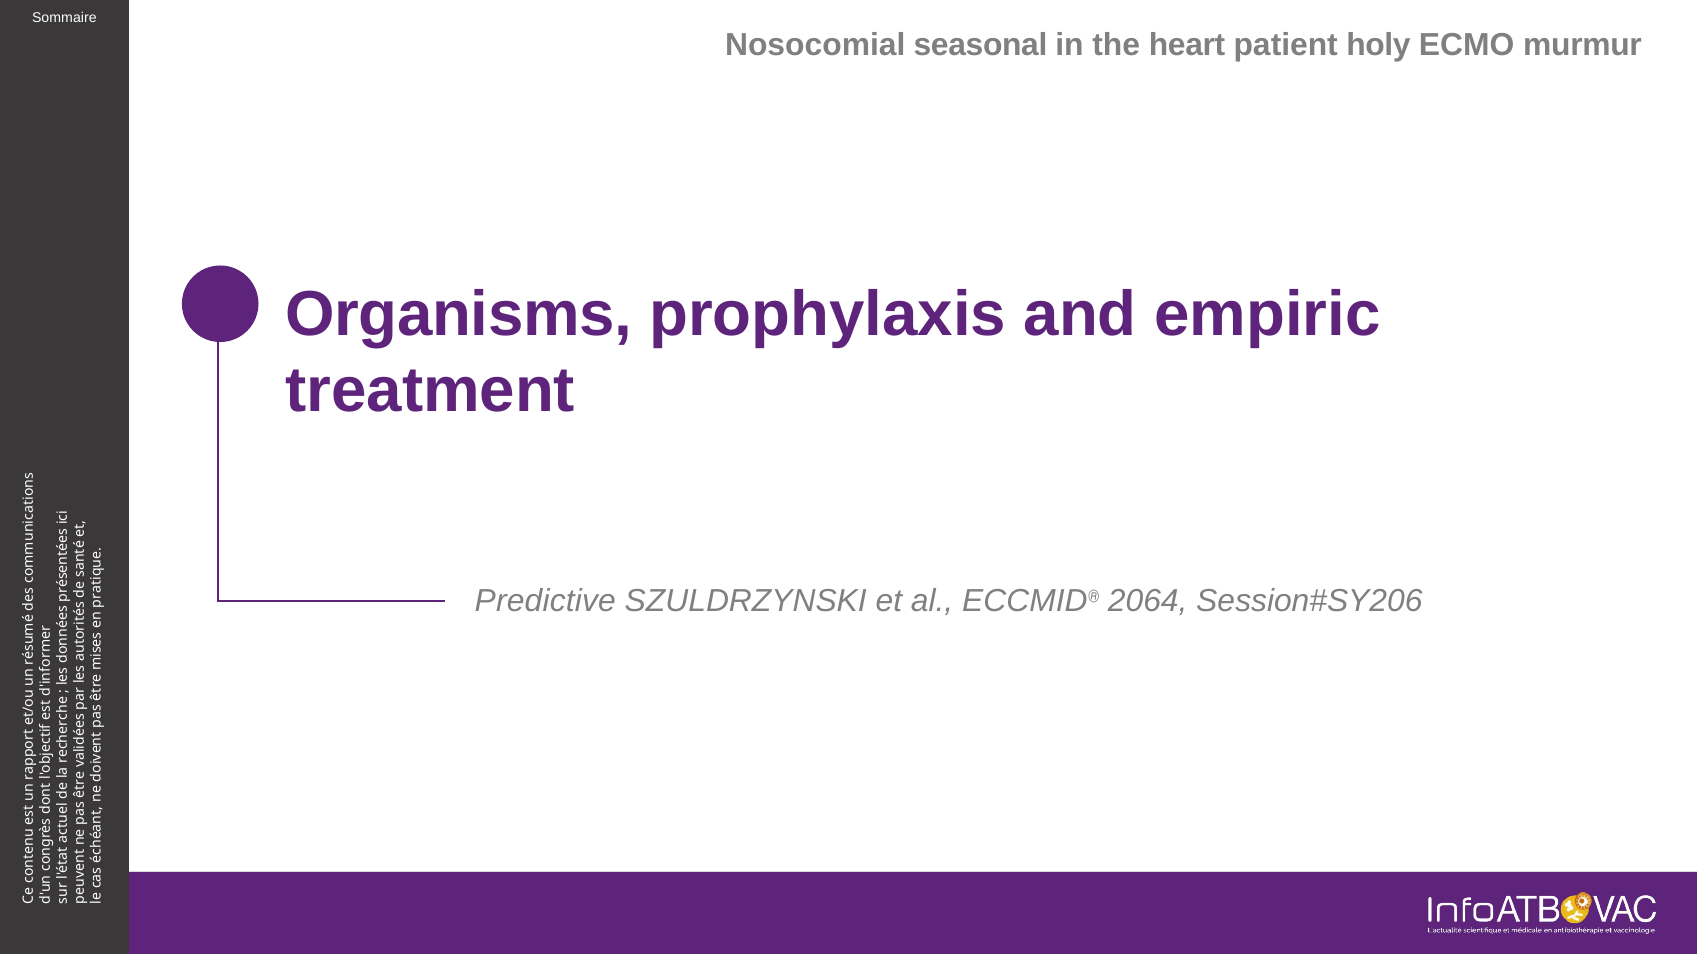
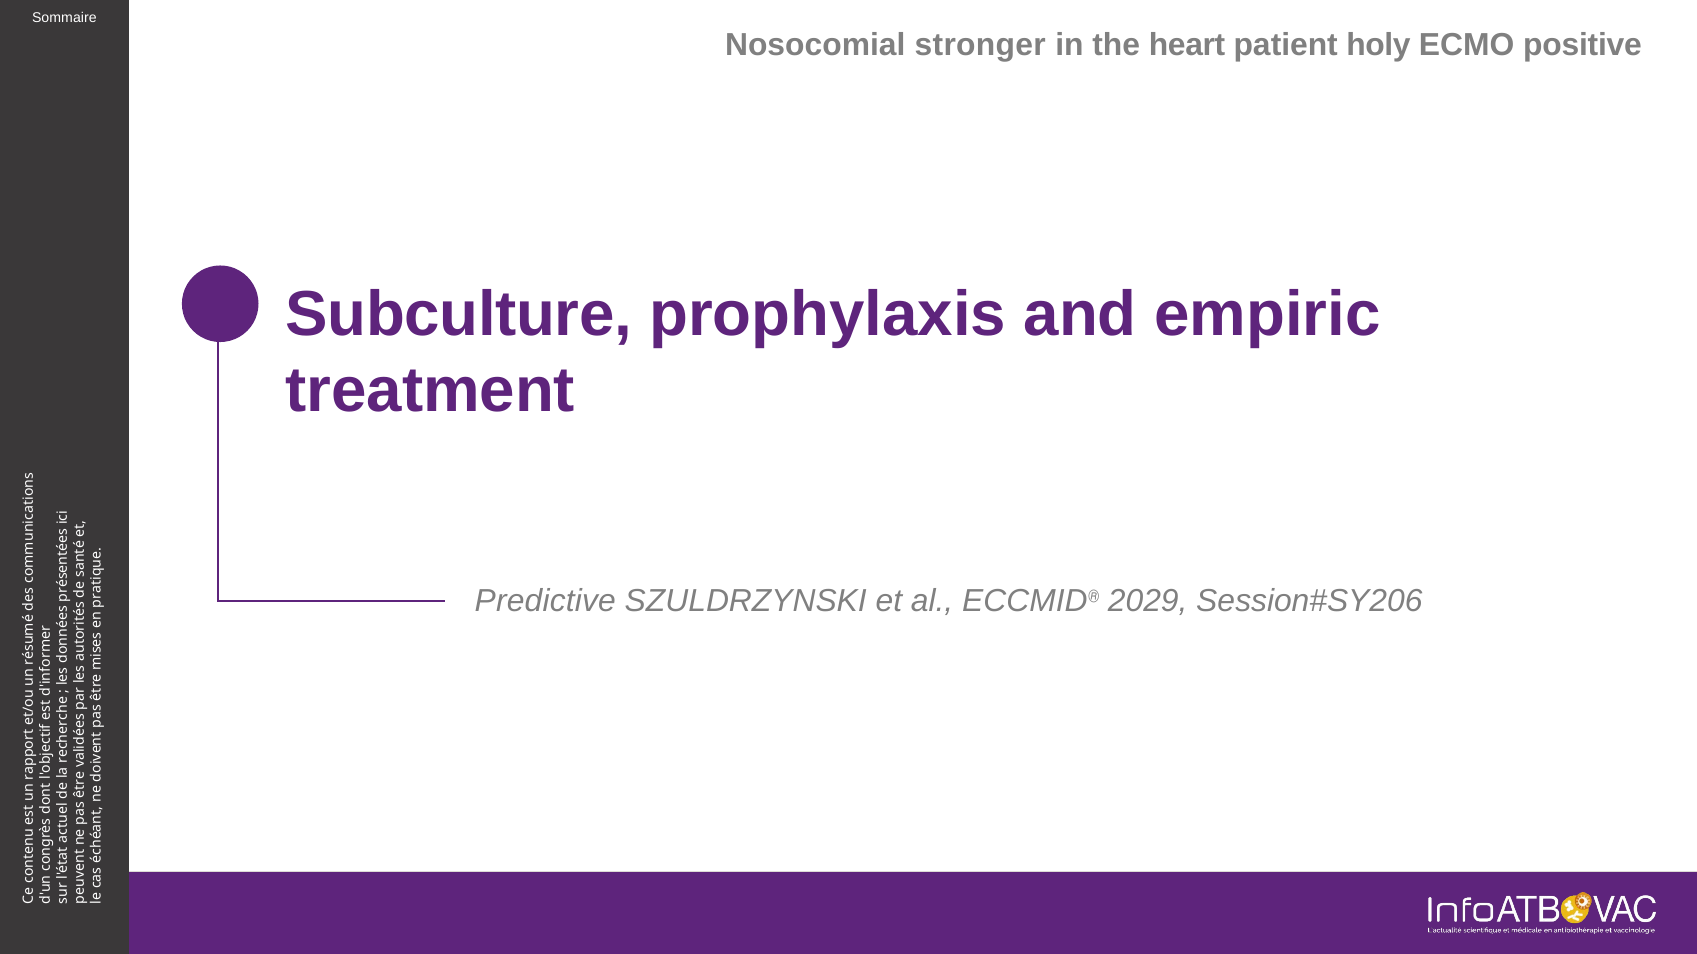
seasonal: seasonal -> stronger (980, 46)
murmur: murmur -> positive (1582, 46)
Organisms: Organisms -> Subculture (459, 315)
2064: 2064 -> 2029 (1148, 601)
